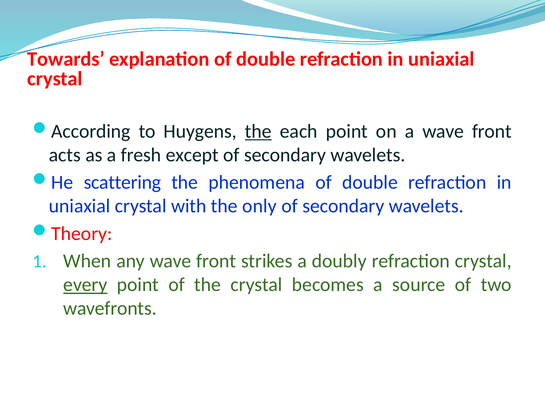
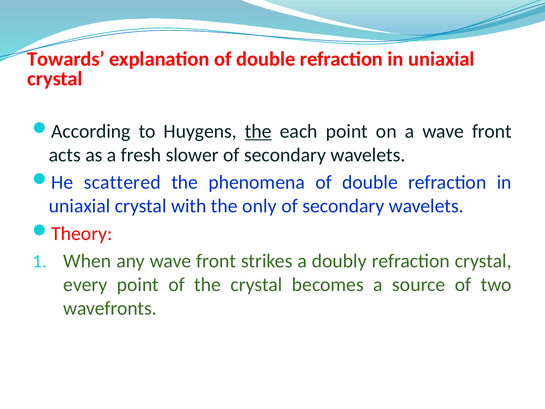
except: except -> slower (192, 155)
scattering: scattering -> scattered (122, 182)
every underline: present -> none (85, 285)
